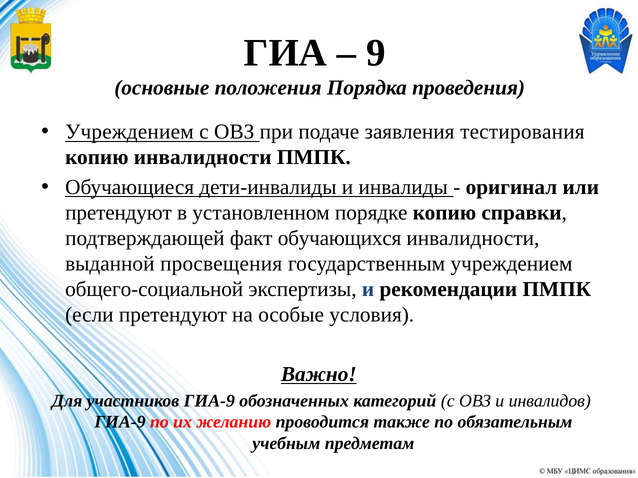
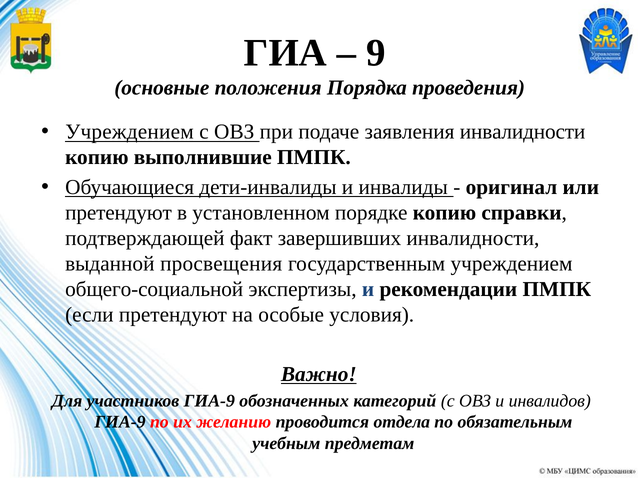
заявления тестирования: тестирования -> инвалидности (523, 132)
копию инвалидности: инвалидности -> выполнившие (203, 158)
обучающихся: обучающихся -> завершивших (340, 238)
также: также -> отдела (402, 422)
